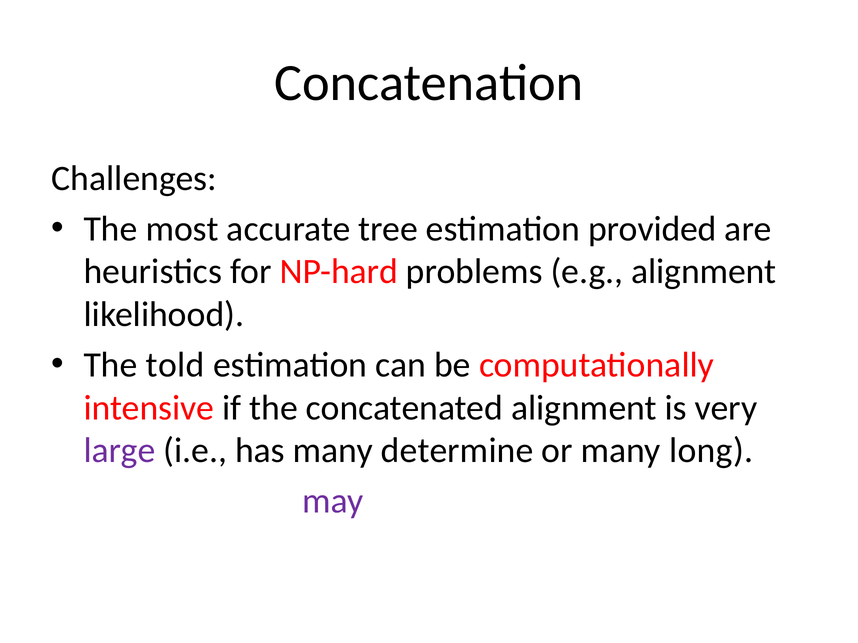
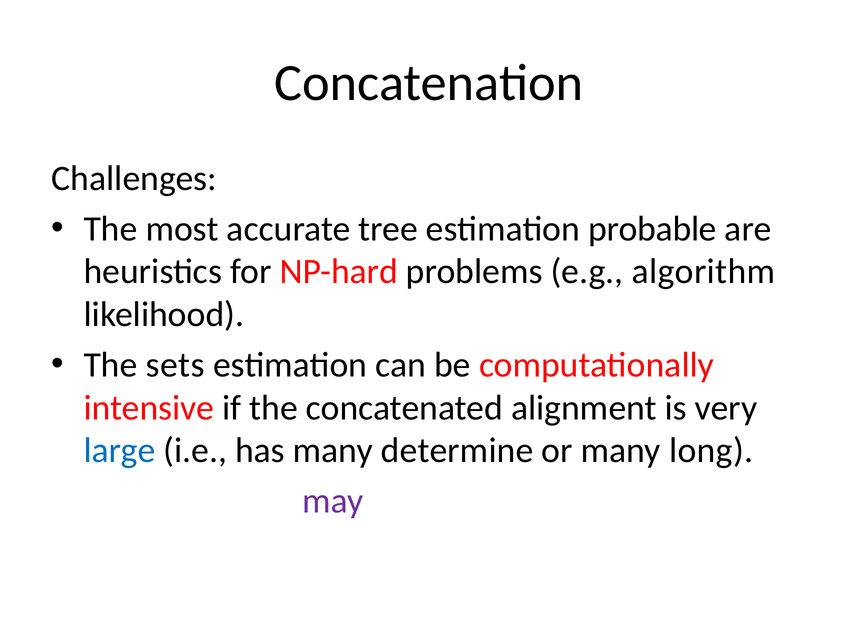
provided: provided -> probable (652, 229)
e.g alignment: alignment -> algorithm (704, 272)
told: told -> sets (175, 365)
large colour: purple -> blue (120, 451)
